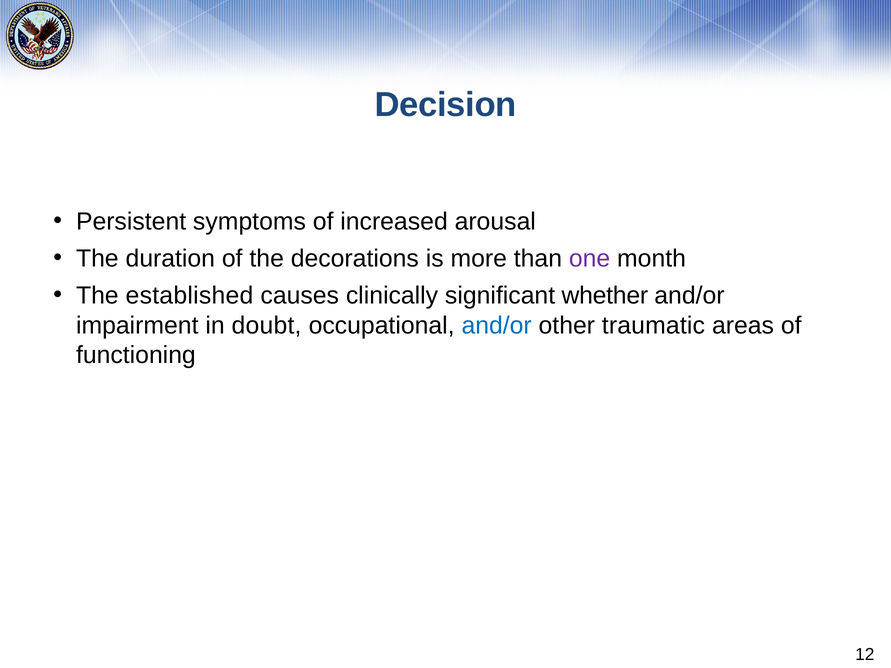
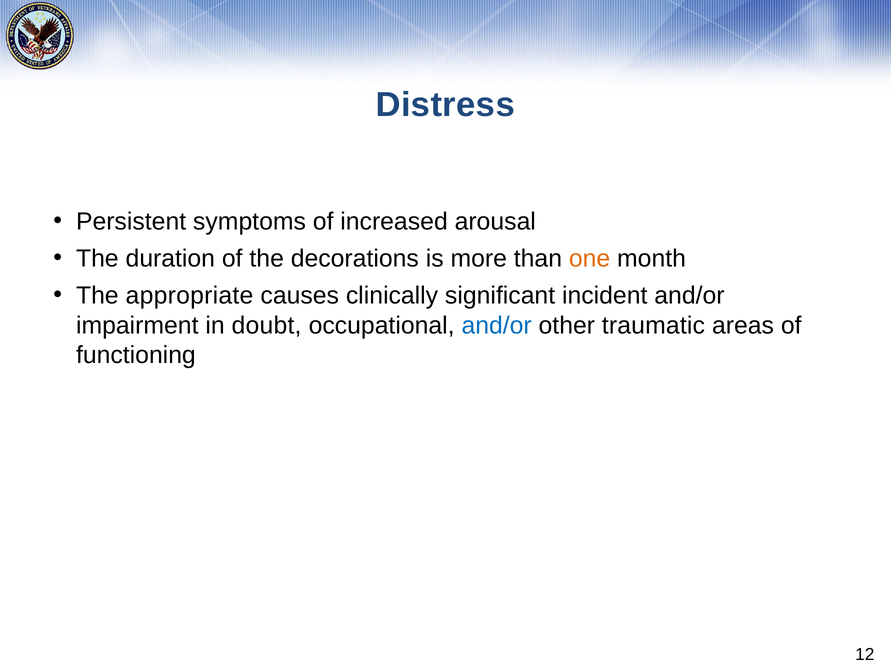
Decision: Decision -> Distress (445, 105)
one colour: purple -> orange (590, 259)
established: established -> appropriate (189, 296)
whether: whether -> incident (605, 296)
